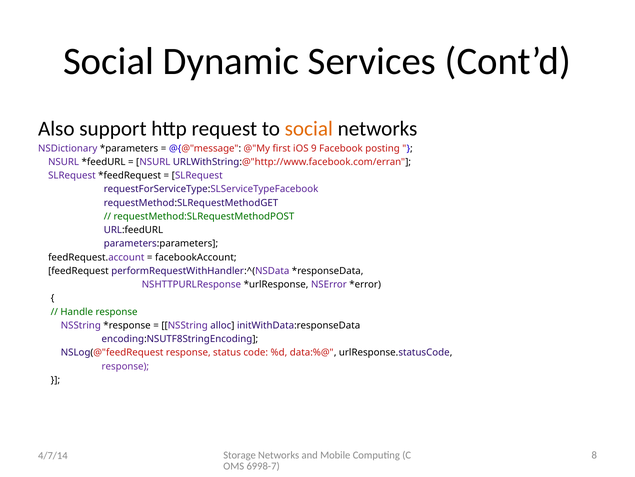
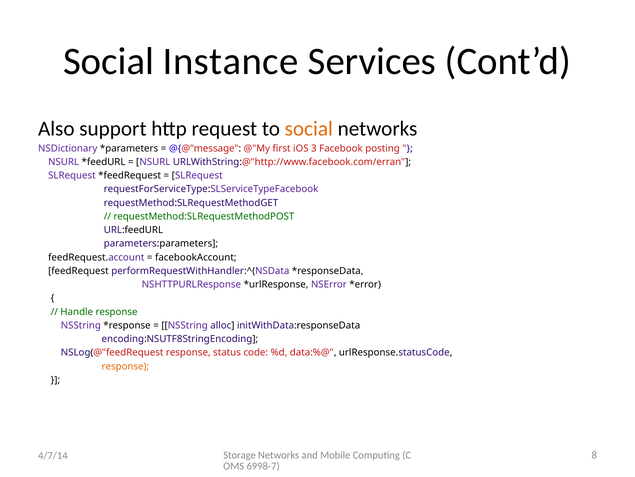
Dynamic: Dynamic -> Instance (231, 61)
9: 9 -> 3 (314, 148)
response colour: purple -> orange (125, 366)
